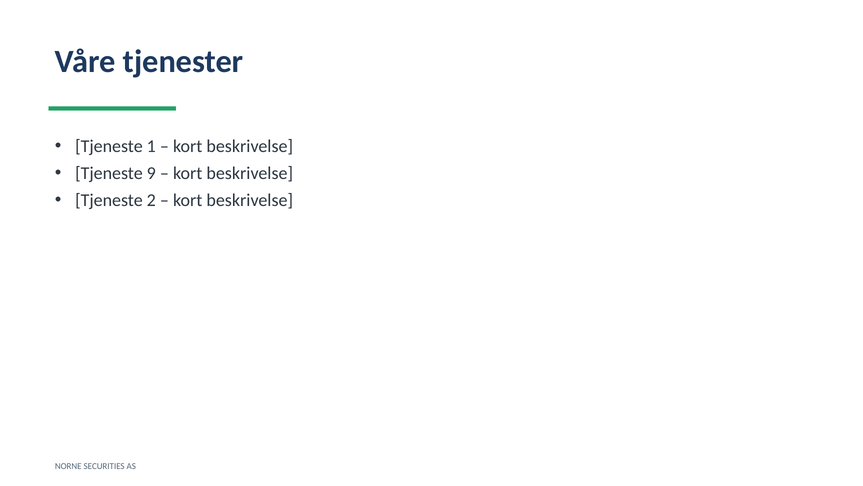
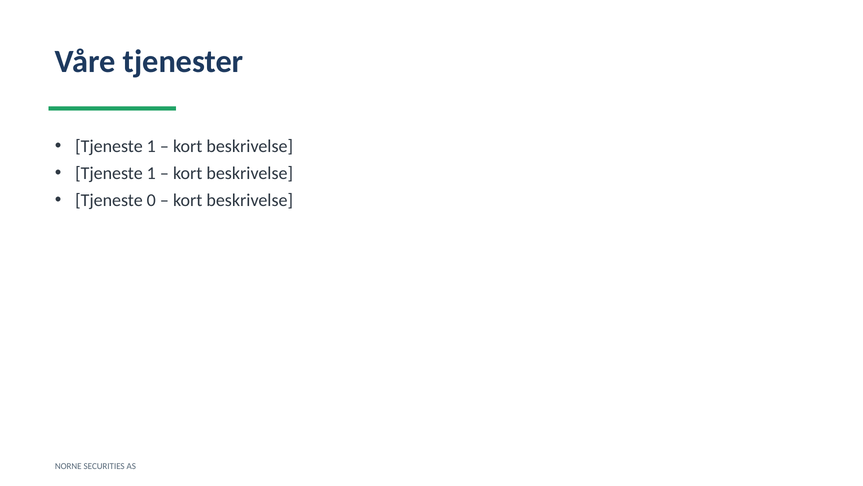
9: 9 -> 1 (151, 173)
2: 2 -> 0 (151, 200)
